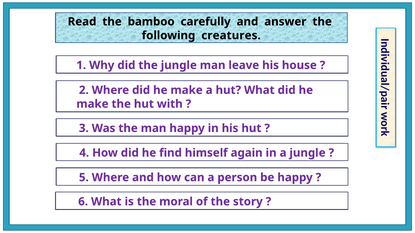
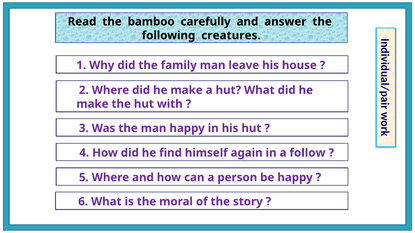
the jungle: jungle -> family (179, 65)
a jungle: jungle -> follow (307, 153)
